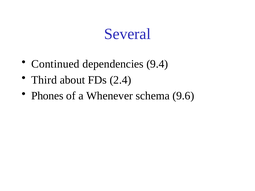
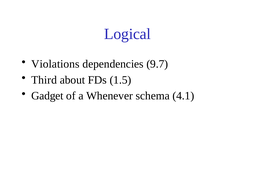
Several: Several -> Logical (128, 34)
Continued: Continued -> Violations (55, 64)
9.4: 9.4 -> 9.7 (157, 64)
2.4: 2.4 -> 1.5 (120, 80)
Phones: Phones -> Gadget (47, 96)
9.6: 9.6 -> 4.1 (183, 96)
